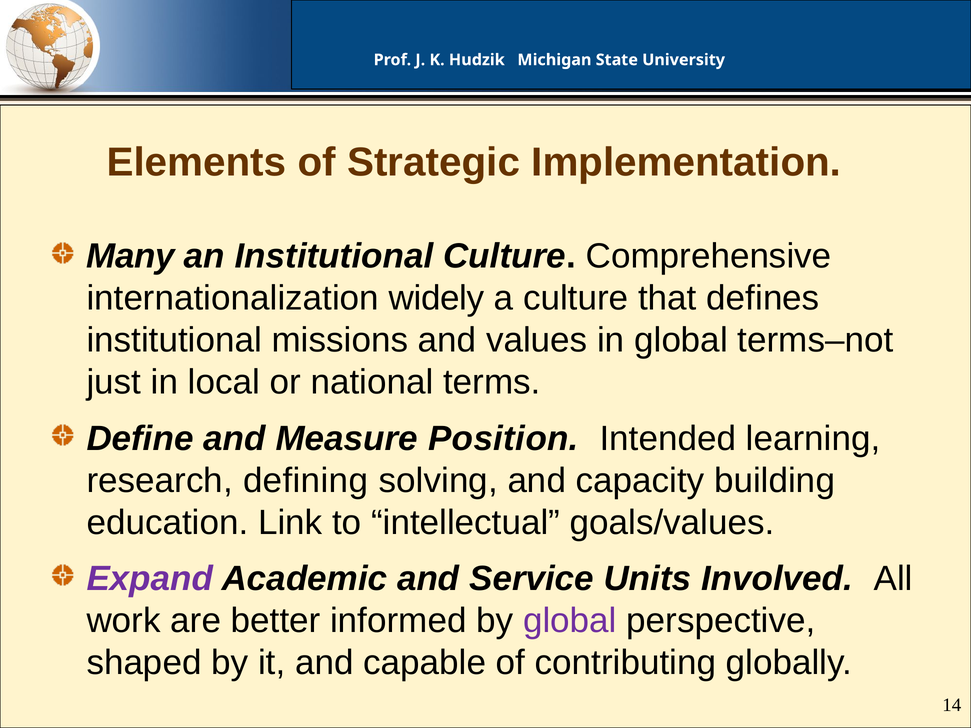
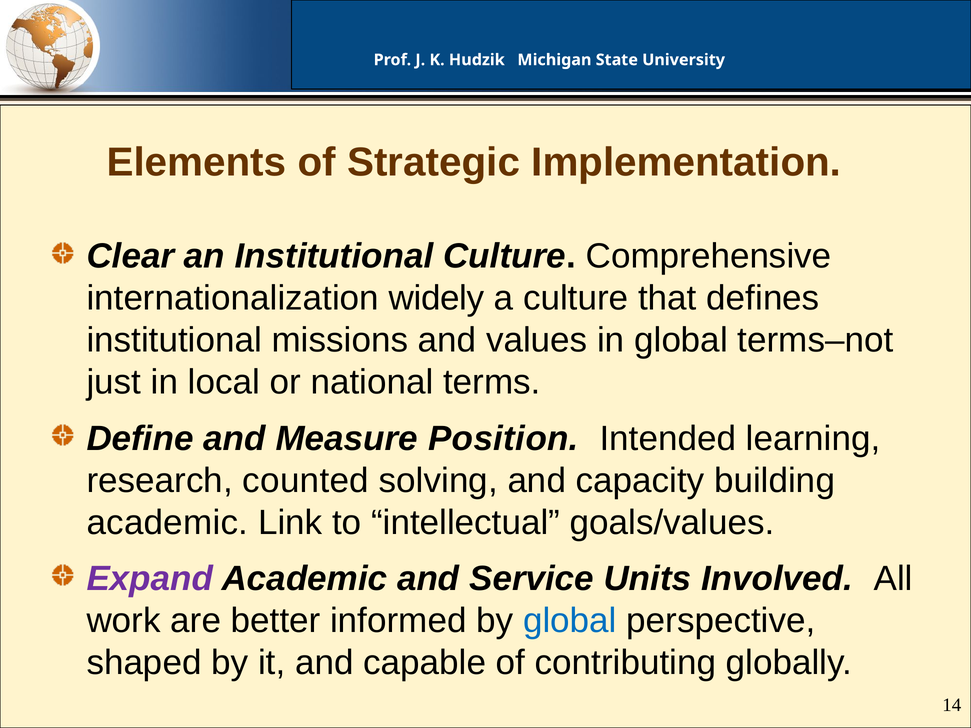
Many: Many -> Clear (130, 256)
defining: defining -> counted (306, 481)
education: education -> academic (167, 523)
global colour: purple -> blue (570, 621)
